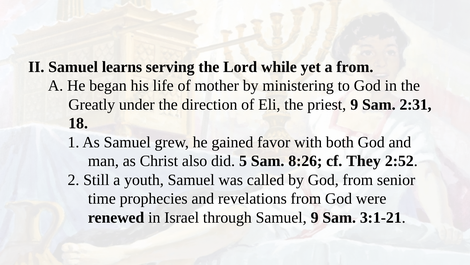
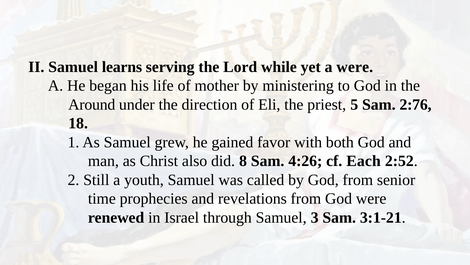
a from: from -> were (355, 67)
Greatly: Greatly -> Around (92, 104)
priest 9: 9 -> 5 (354, 104)
2:31: 2:31 -> 2:76 (416, 104)
5: 5 -> 8 (243, 161)
8:26: 8:26 -> 4:26 (305, 161)
They: They -> Each (364, 161)
Samuel 9: 9 -> 3 (315, 217)
